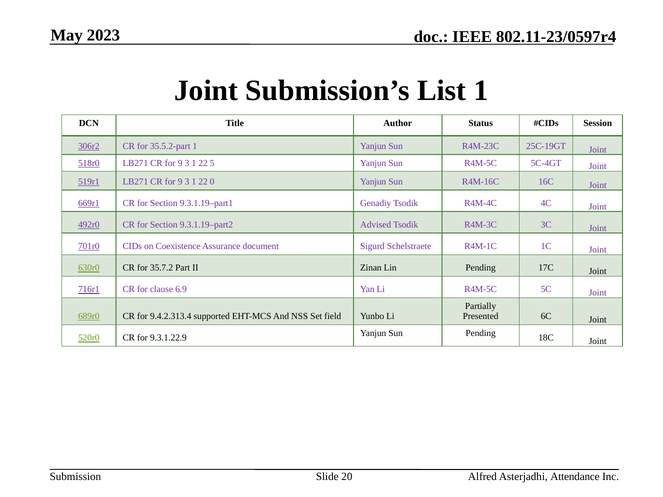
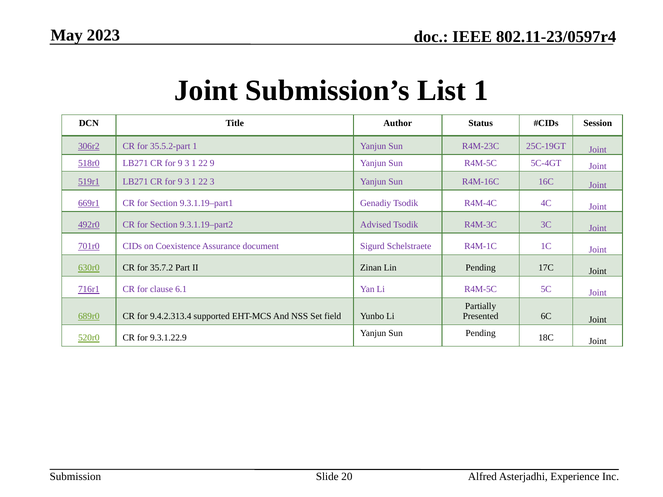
22 5: 5 -> 9 (212, 163)
22 0: 0 -> 3 (212, 182)
6.9: 6.9 -> 6.1 (181, 290)
Attendance: Attendance -> Experience (575, 477)
